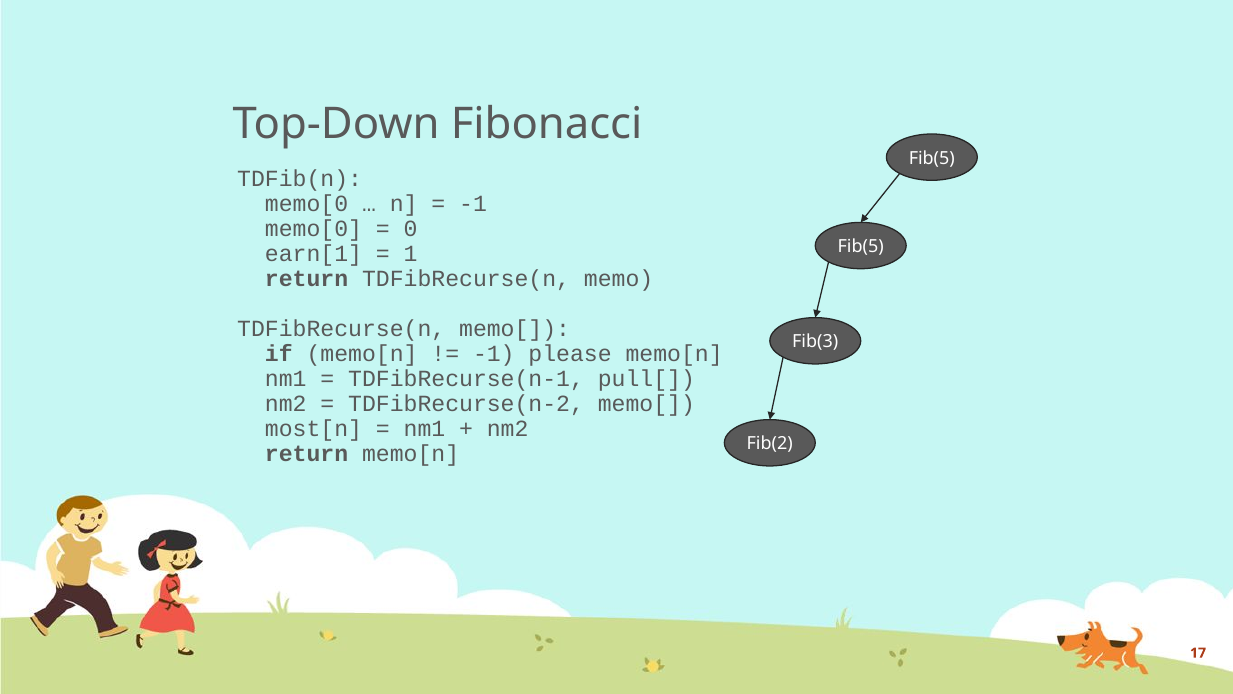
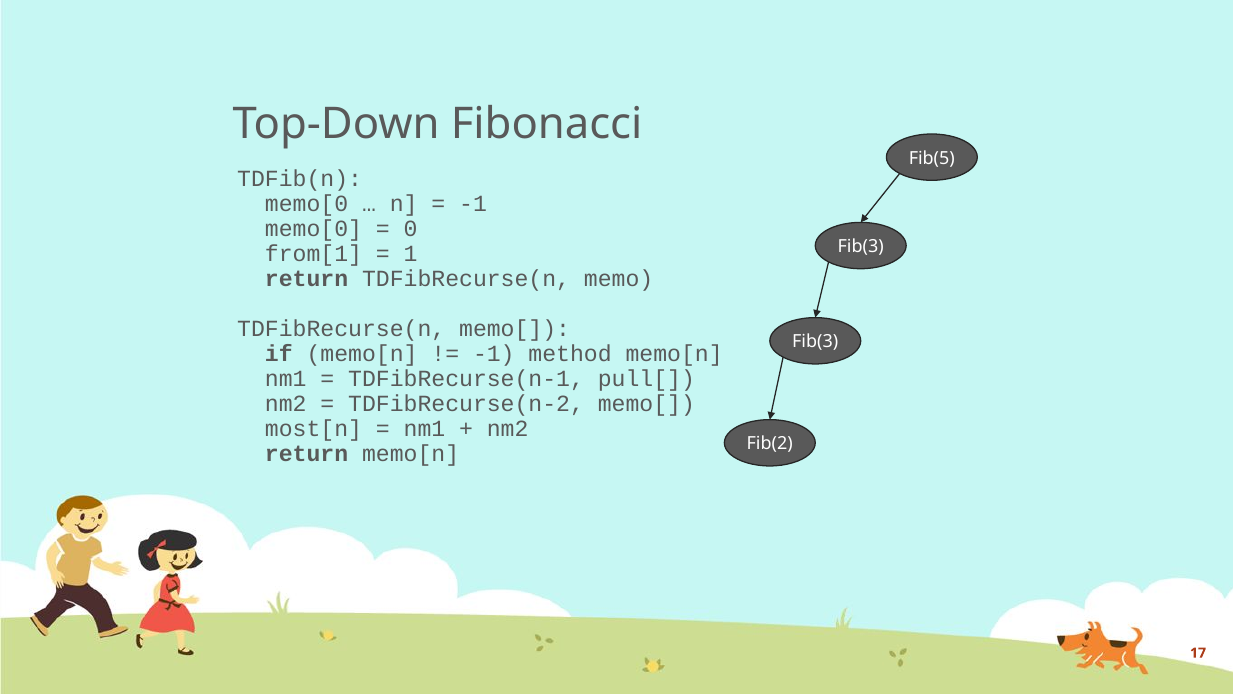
Fib(5: Fib(5 -> Fib(3 (861, 247)
earn[1: earn[1 -> from[1 (313, 254)
please: please -> method (570, 354)
